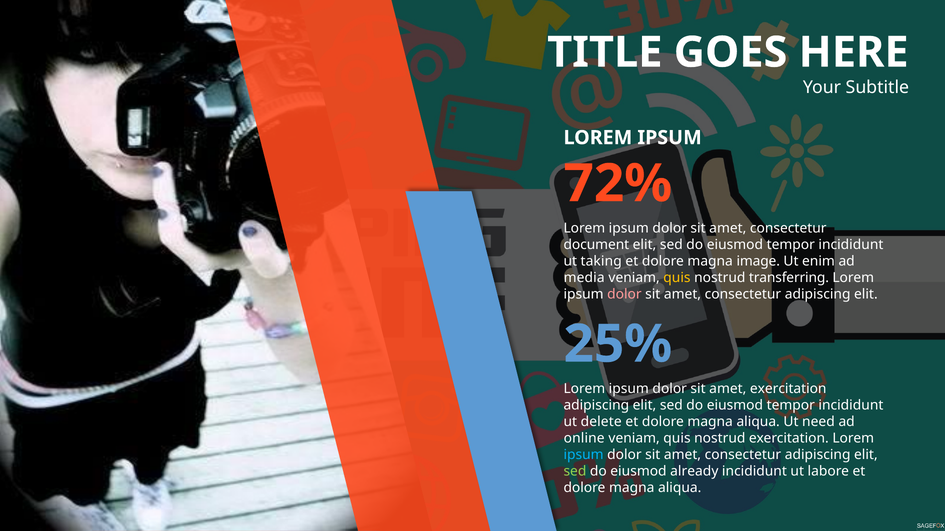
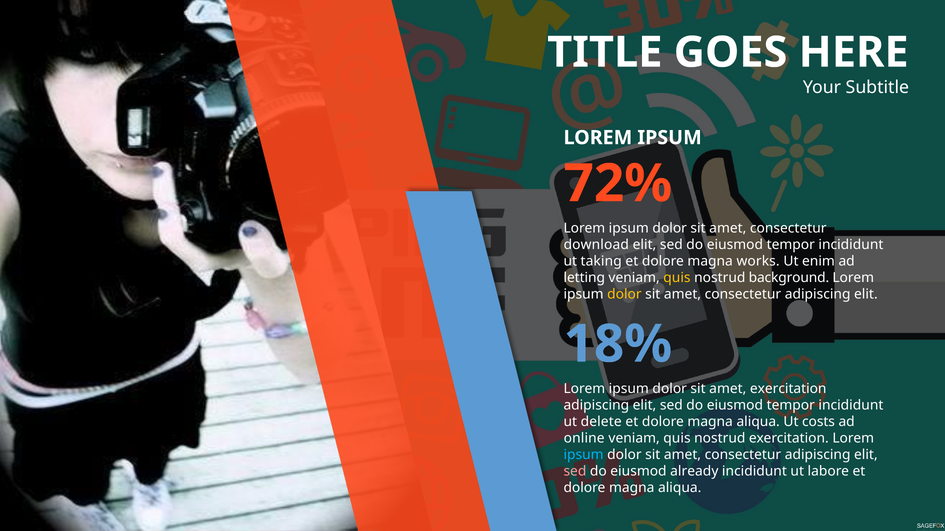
document: document -> download (596, 245)
image: image -> works (758, 261)
media: media -> letting (584, 278)
transferring: transferring -> background (789, 278)
dolor colour: pink -> yellow (624, 295)
25%: 25% -> 18% (618, 345)
need: need -> costs (818, 422)
sed colour: light green -> pink (575, 472)
